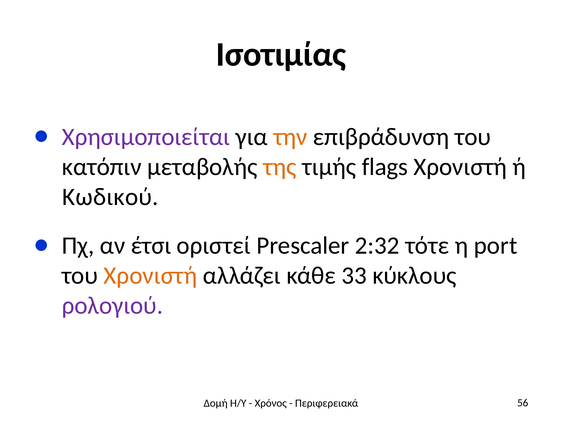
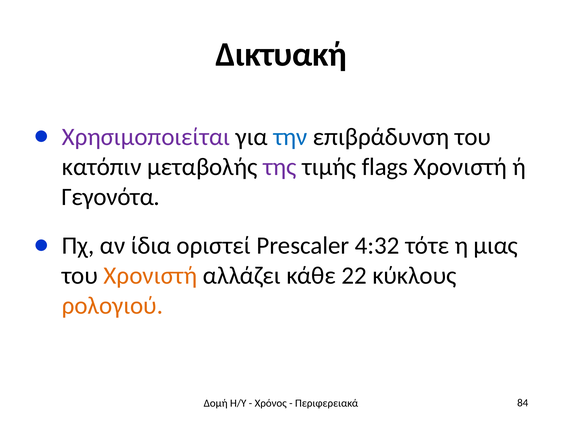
Ισοτιμίας: Ισοτιμίας -> Δικτυακή (281, 54)
την colour: orange -> blue (290, 137)
της colour: orange -> purple (280, 167)
Κωδικού: Κωδικού -> Γεγονότα (111, 197)
έτσι: έτσι -> ίδια (151, 245)
2:32: 2:32 -> 4:32 (377, 245)
port: port -> μιας (496, 245)
33: 33 -> 22 (354, 275)
ρολογιού colour: purple -> orange (112, 305)
56: 56 -> 84 (523, 403)
